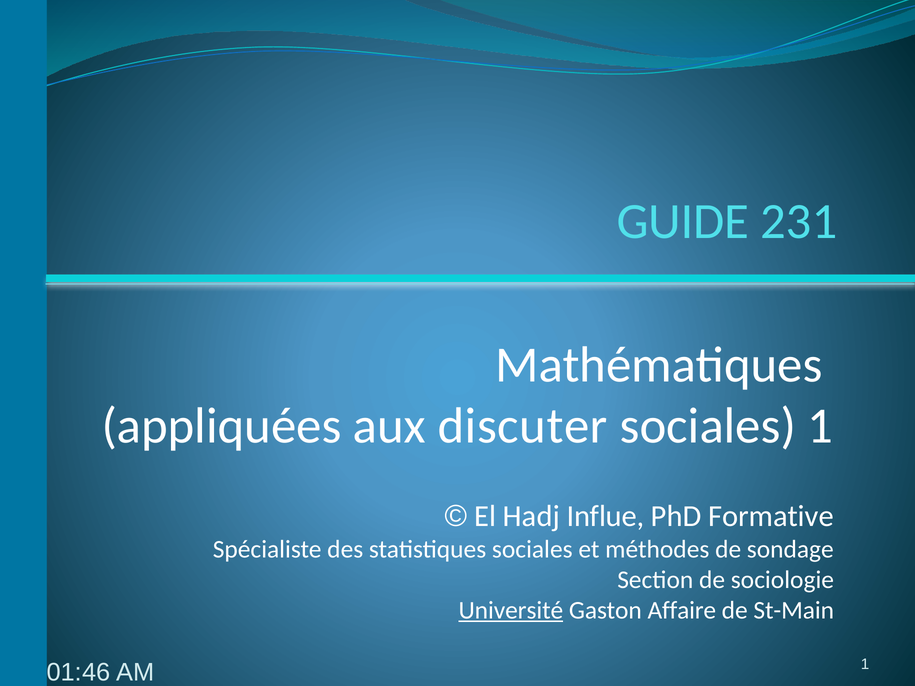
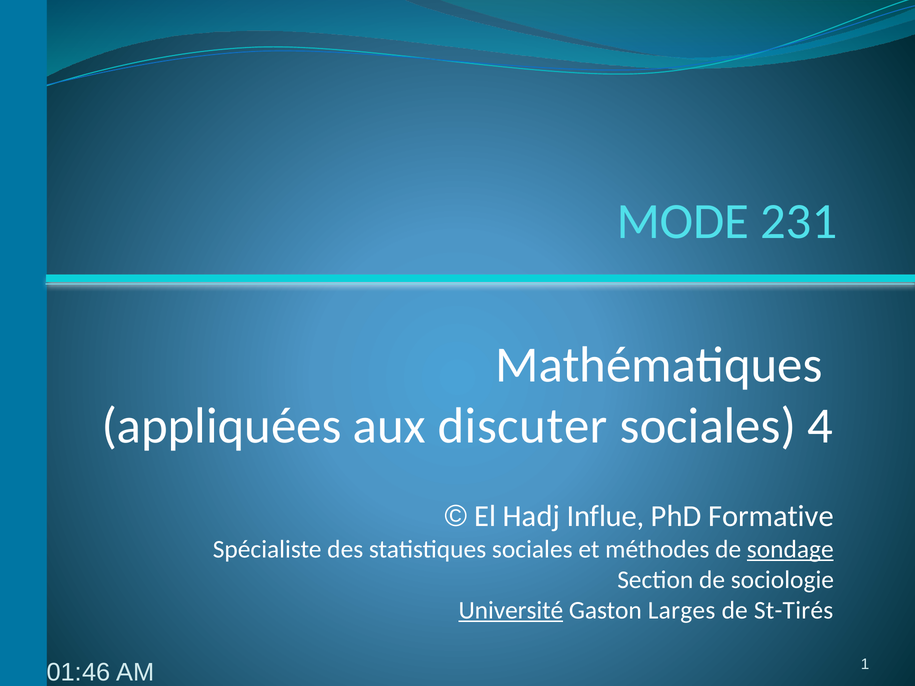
GUIDE: GUIDE -> MODE (683, 222)
sociales 1: 1 -> 4 (820, 426)
sondage underline: none -> present (790, 549)
Affaire: Affaire -> Larges (682, 610)
St-Main: St-Main -> St-Tirés (794, 610)
